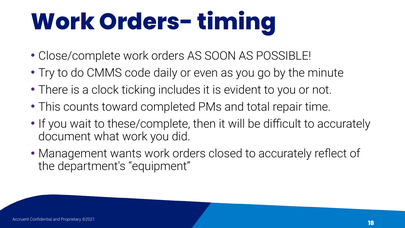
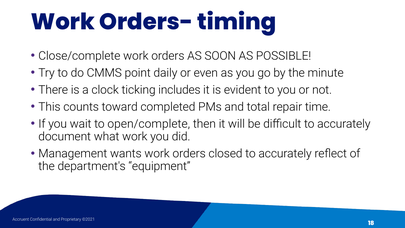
code: code -> point (138, 73)
these/complete: these/complete -> open/complete (149, 124)
